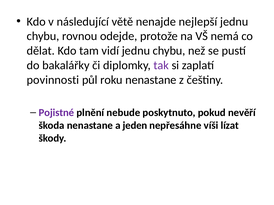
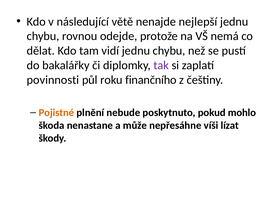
roku nenastane: nenastane -> finančního (151, 80)
Pojistné colour: purple -> orange (56, 113)
nevěří: nevěří -> mohlo (242, 113)
jeden: jeden -> může (135, 126)
